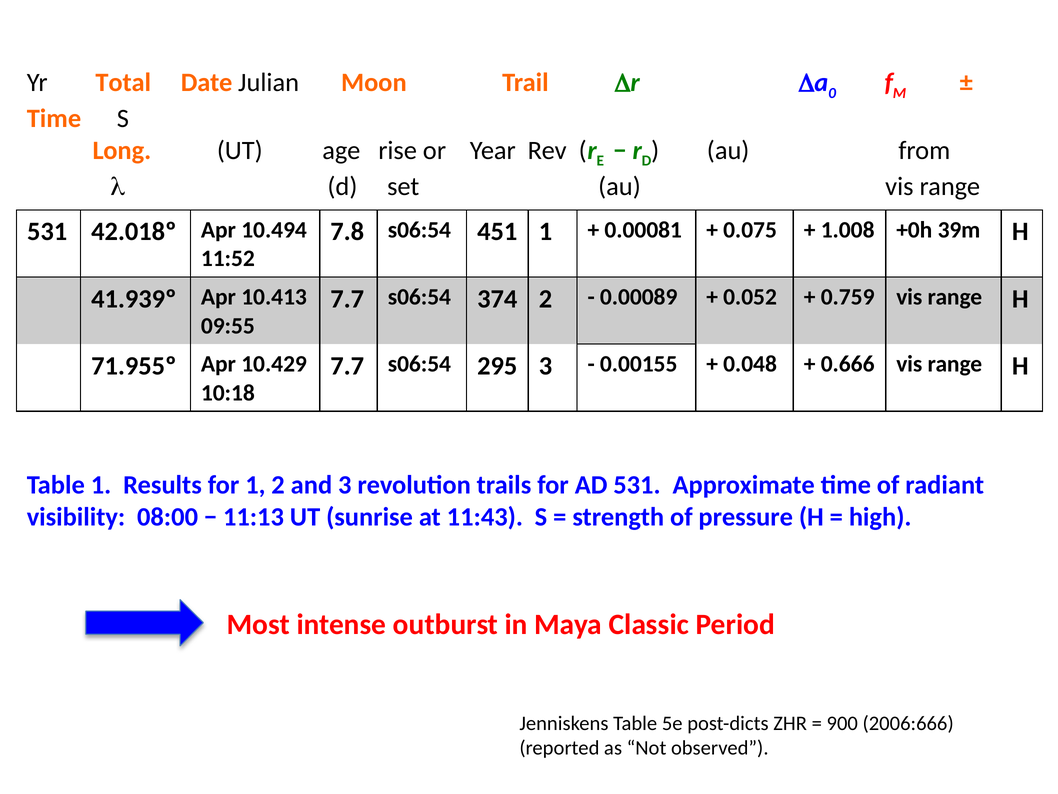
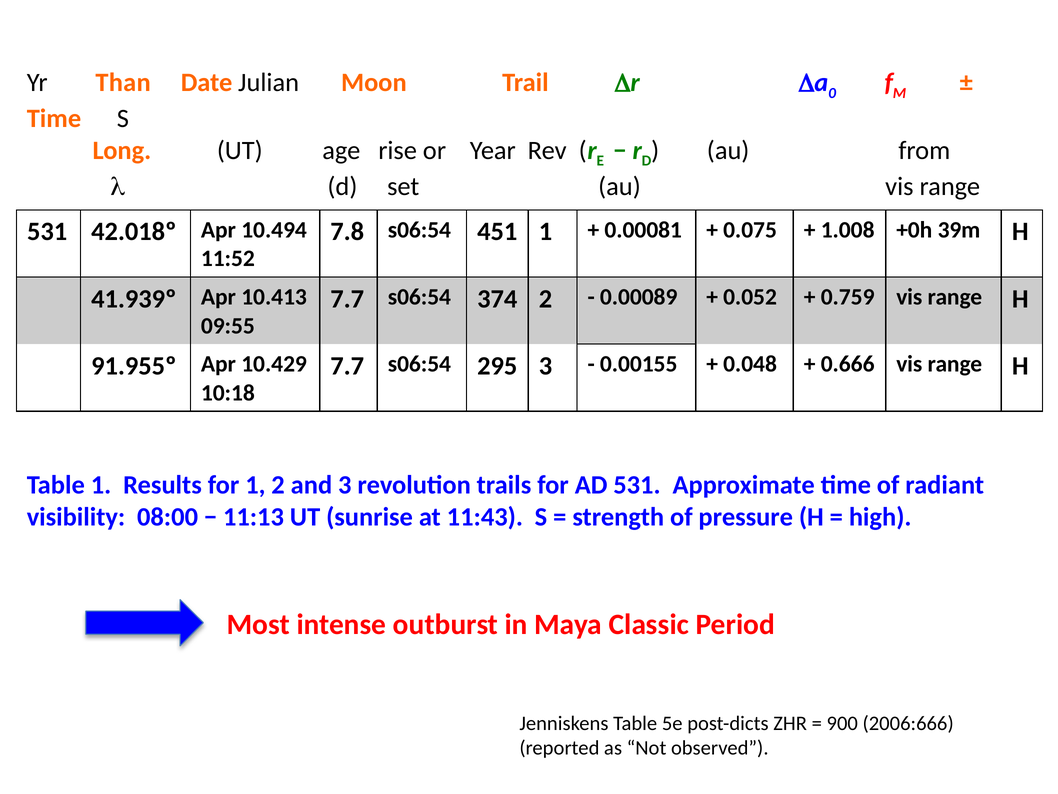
Total: Total -> Than (123, 83)
71.955º: 71.955º -> 91.955º (134, 366)
